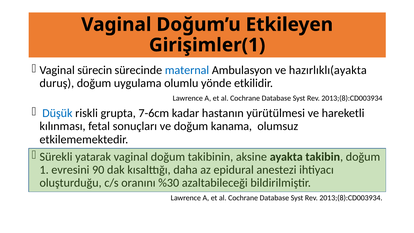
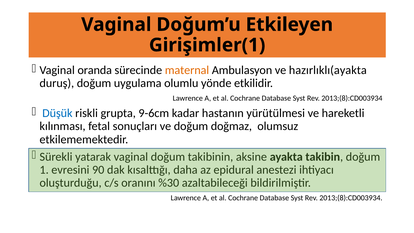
sürecin: sürecin -> oranda (95, 70)
maternal colour: blue -> orange (187, 70)
7-6cm: 7-6cm -> 9-6cm (154, 113)
kanama: kanama -> doğmaz (231, 126)
